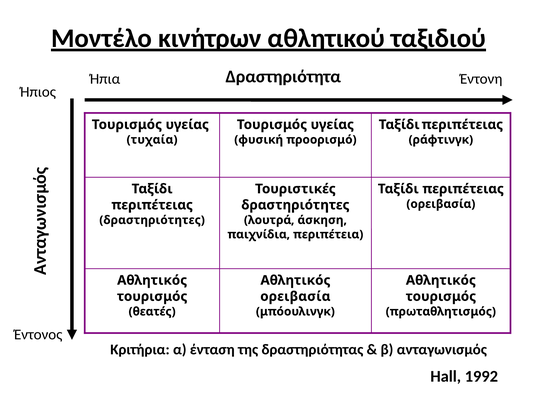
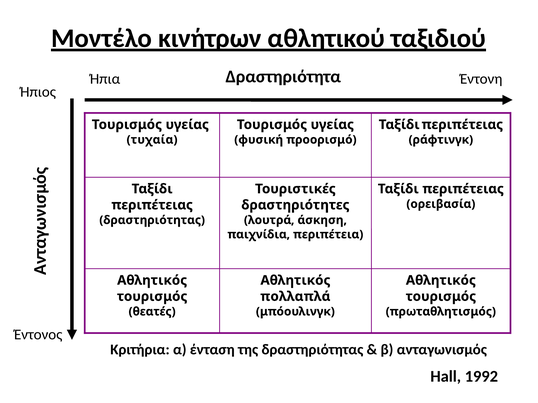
δραστηριότητες: δραστηριότητες -> δραστηριότητας (152, 220)
ορειβασία: ορειβασία -> πολλαπλά (295, 297)
